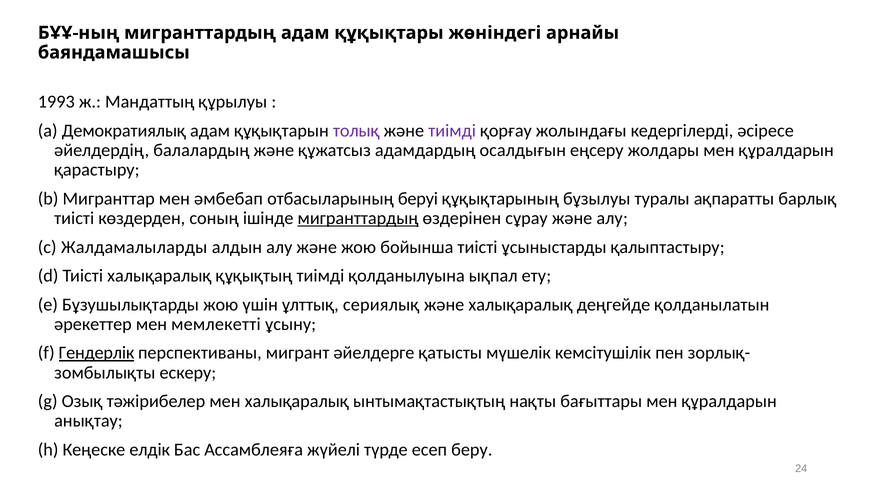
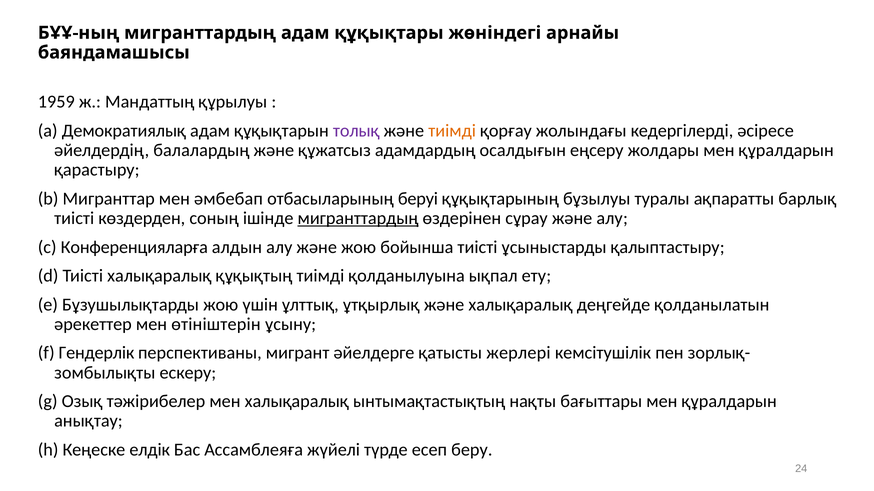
1993: 1993 -> 1959 (56, 102)
тиімді colour: purple -> orange (452, 131)
Жалдамалыларды: Жалдамалыларды -> Конференцияларға (134, 247)
сериялық: сериялық -> ұтқырлық (381, 305)
мемлекетті: мемлекетті -> өтініштерін (216, 325)
Гендерлік underline: present -> none (96, 353)
мүшелік: мүшелік -> жерлері (518, 353)
